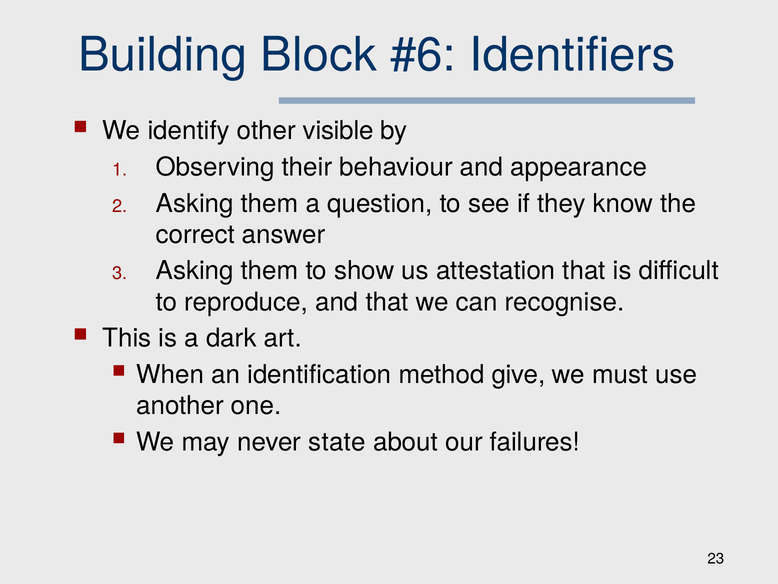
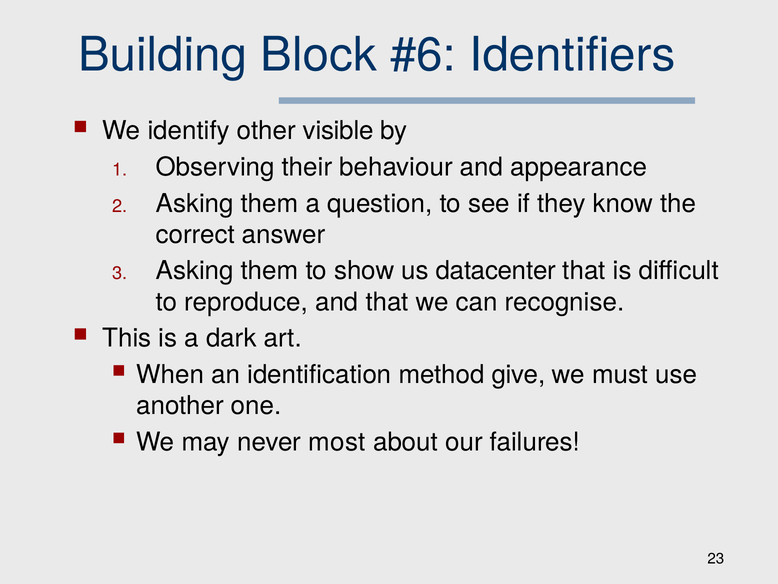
attestation: attestation -> datacenter (496, 271)
state: state -> most (337, 442)
